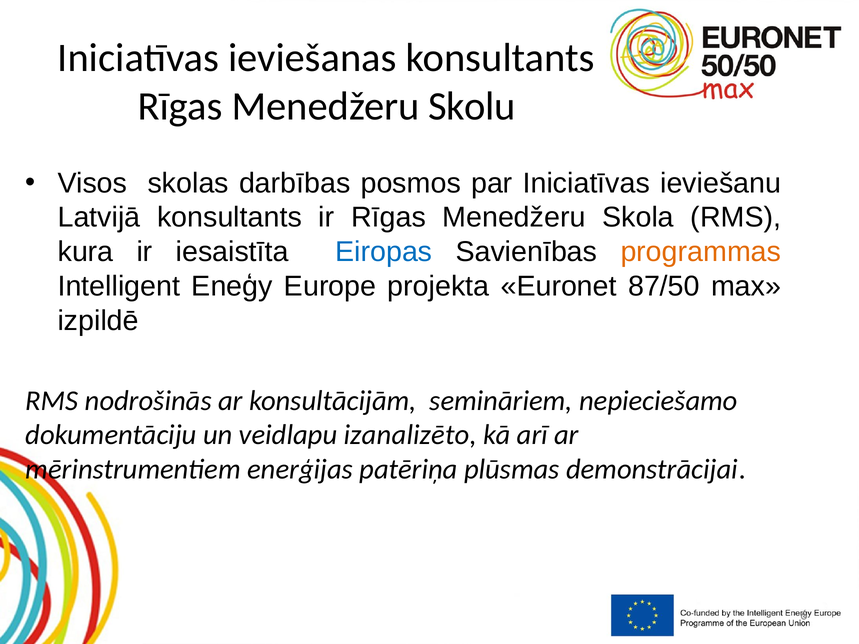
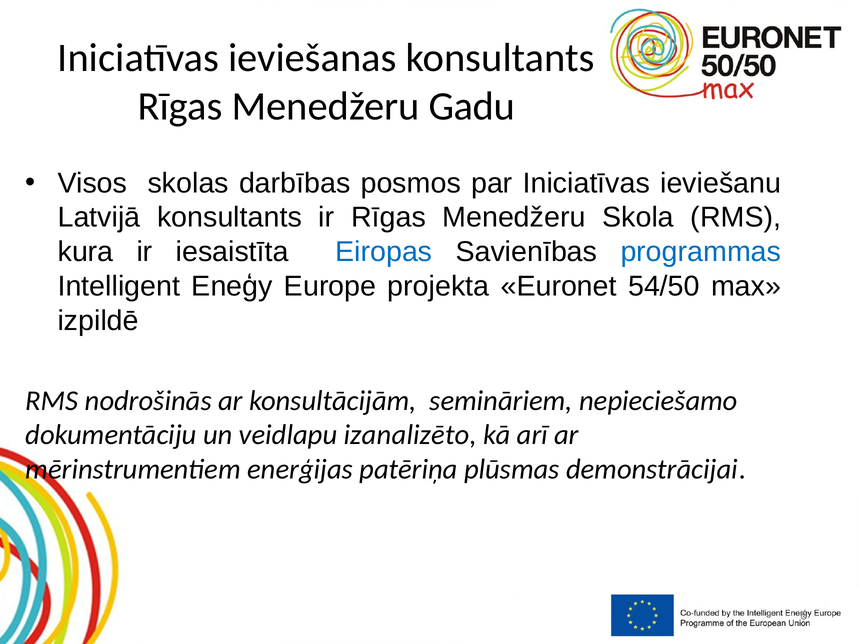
Skolu: Skolu -> Gadu (472, 107)
programmas colour: orange -> blue (701, 252)
87/50: 87/50 -> 54/50 (664, 286)
